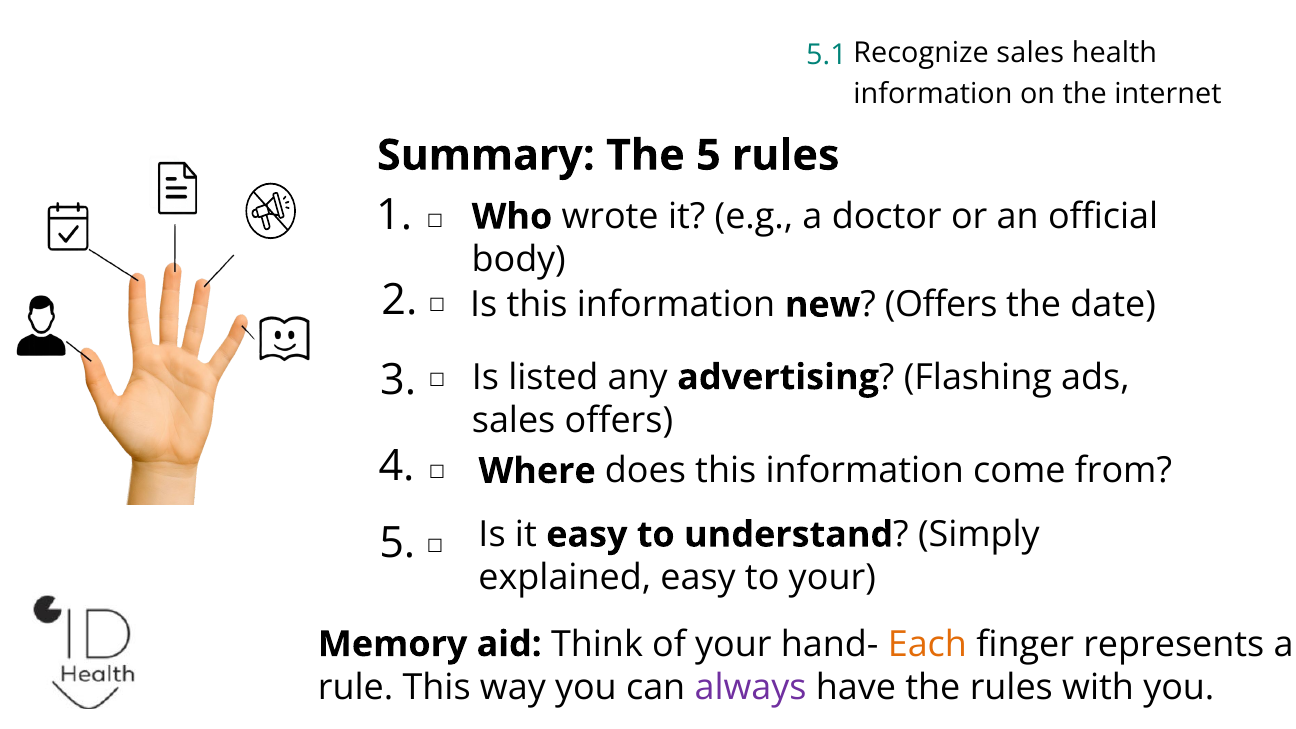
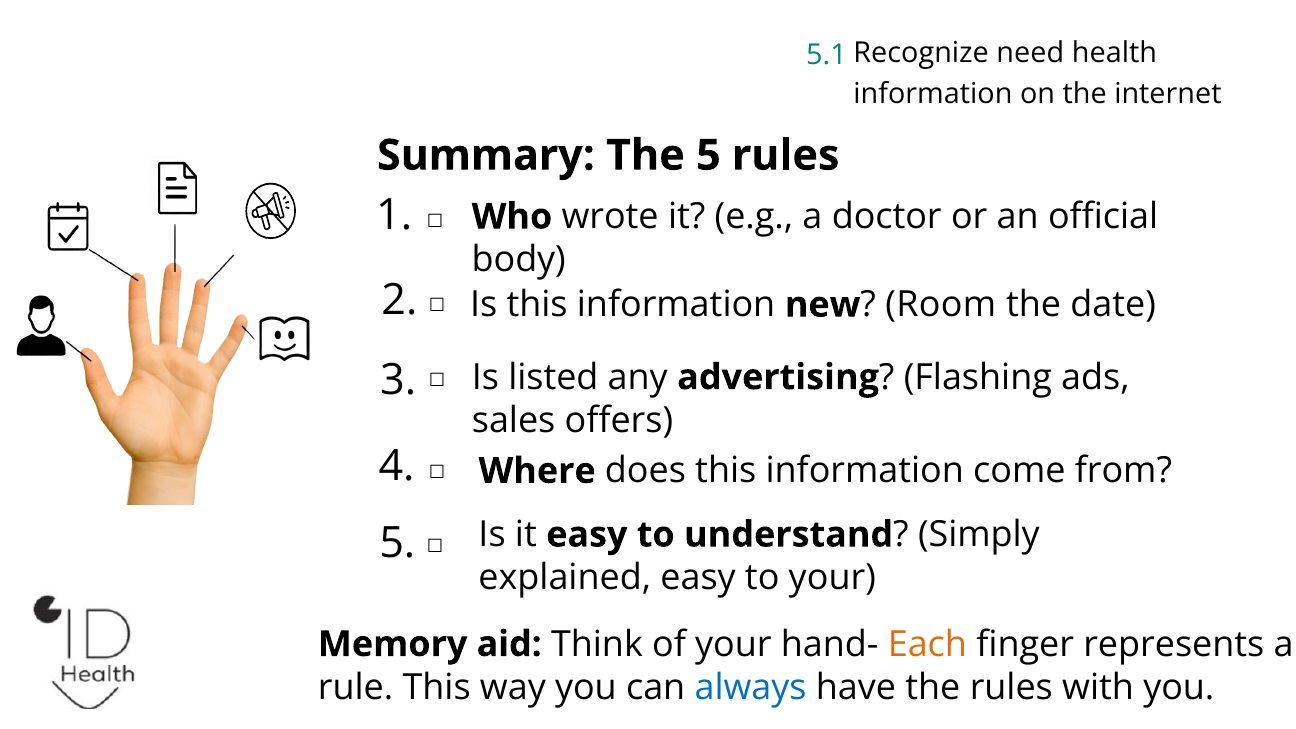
sales: sales -> need (1030, 53)
new Offers: Offers -> Room (941, 305)
always colour: purple -> blue (751, 687)
